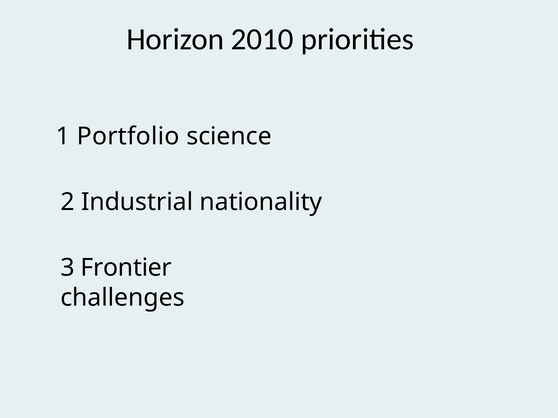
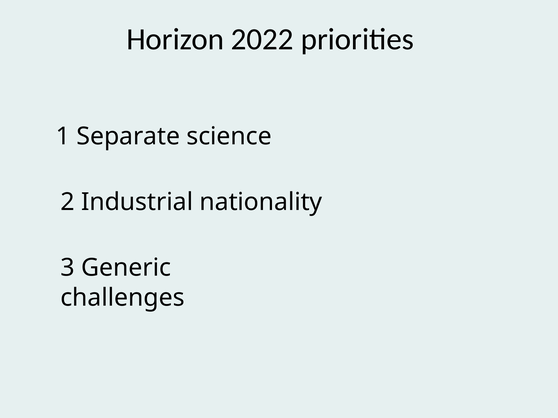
2010: 2010 -> 2022 (262, 39)
Portfolio: Portfolio -> Separate (128, 136)
Frontier: Frontier -> Generic (126, 268)
